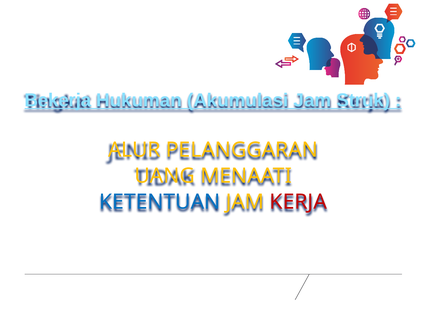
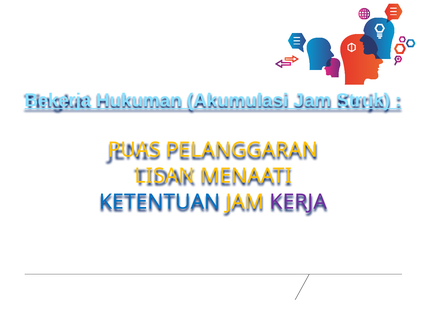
ALUR: ALUR -> PUAS (134, 150)
UANG: UANG -> LISAN (165, 176)
KERJA colour: red -> purple (298, 202)
